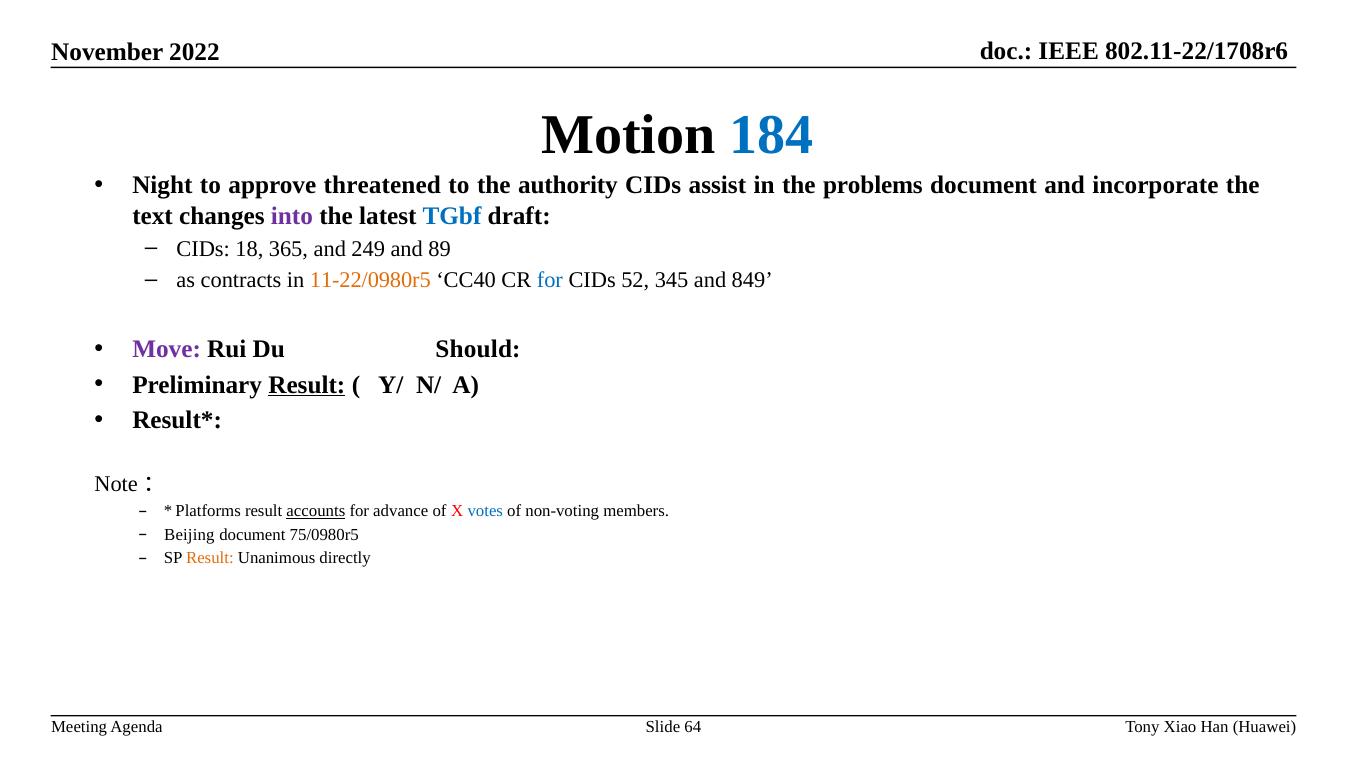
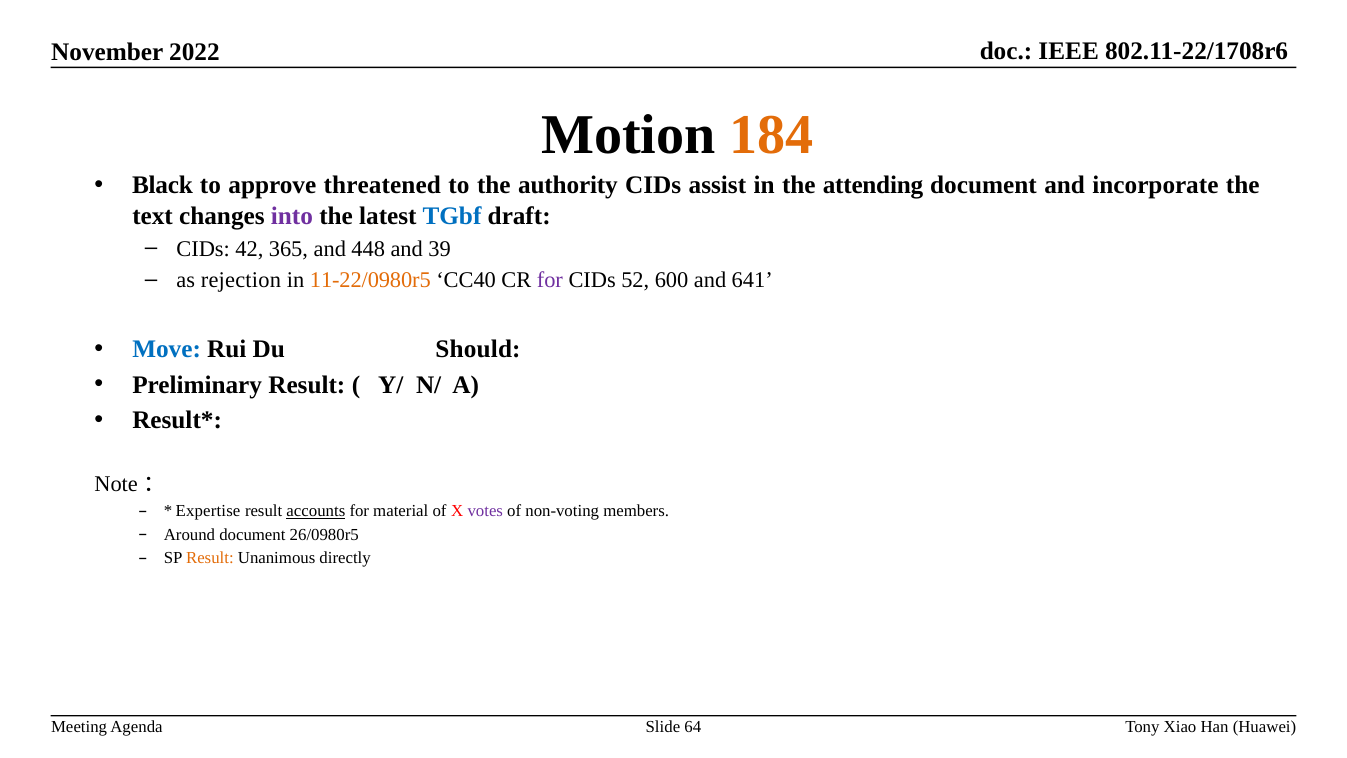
184 colour: blue -> orange (772, 135)
Night: Night -> Black (162, 185)
problems: problems -> attending (873, 185)
18: 18 -> 42 (249, 249)
249: 249 -> 448 (368, 249)
89: 89 -> 39 (440, 249)
contracts: contracts -> rejection (241, 280)
for colour: blue -> purple (550, 280)
345: 345 -> 600 (672, 280)
849: 849 -> 641 (752, 280)
Move colour: purple -> blue (167, 349)
Result underline: present -> none (307, 385)
Platforms: Platforms -> Expertise (208, 511)
advance: advance -> material (401, 511)
votes colour: blue -> purple (485, 511)
Beijing: Beijing -> Around (189, 534)
75/0980r5: 75/0980r5 -> 26/0980r5 (324, 534)
